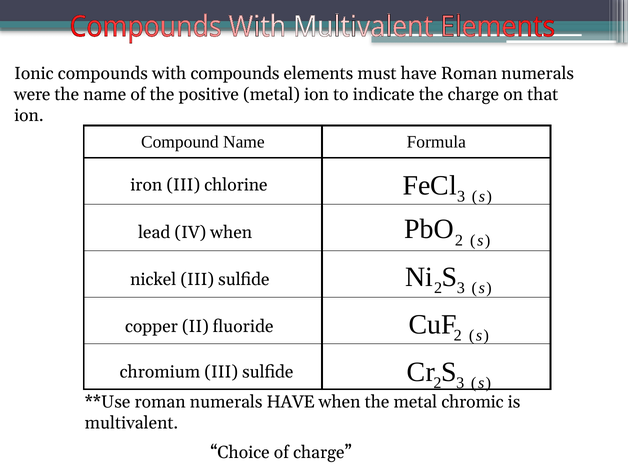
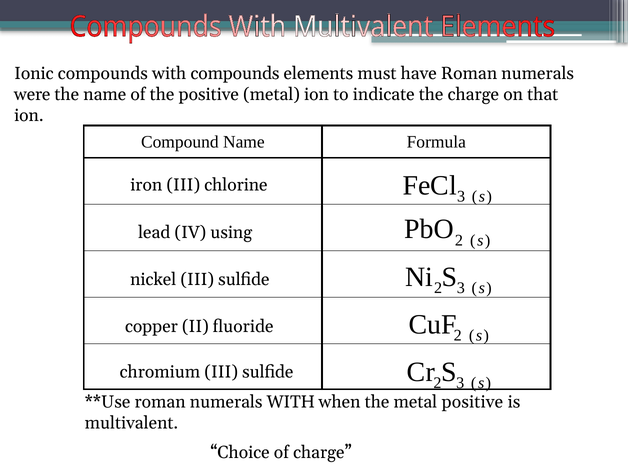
IV when: when -> using (231, 232)
numerals HAVE: HAVE -> WITH (291, 402)
metal chromic: chromic -> positive (472, 402)
